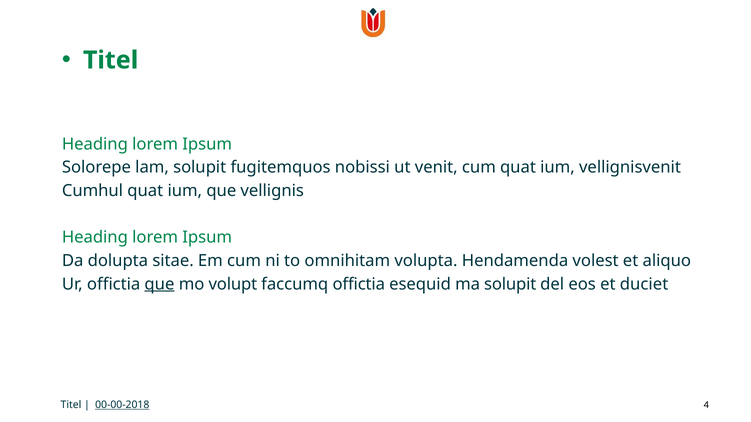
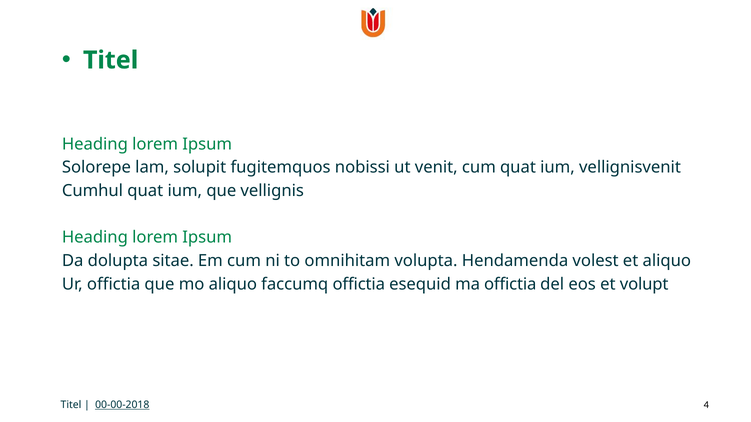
que underline: present -> none (159, 284)
mo volupt: volupt -> aliquo (233, 284)
ma solupit: solupit -> offictia (510, 284)
et duciet: duciet -> volupt (644, 284)
